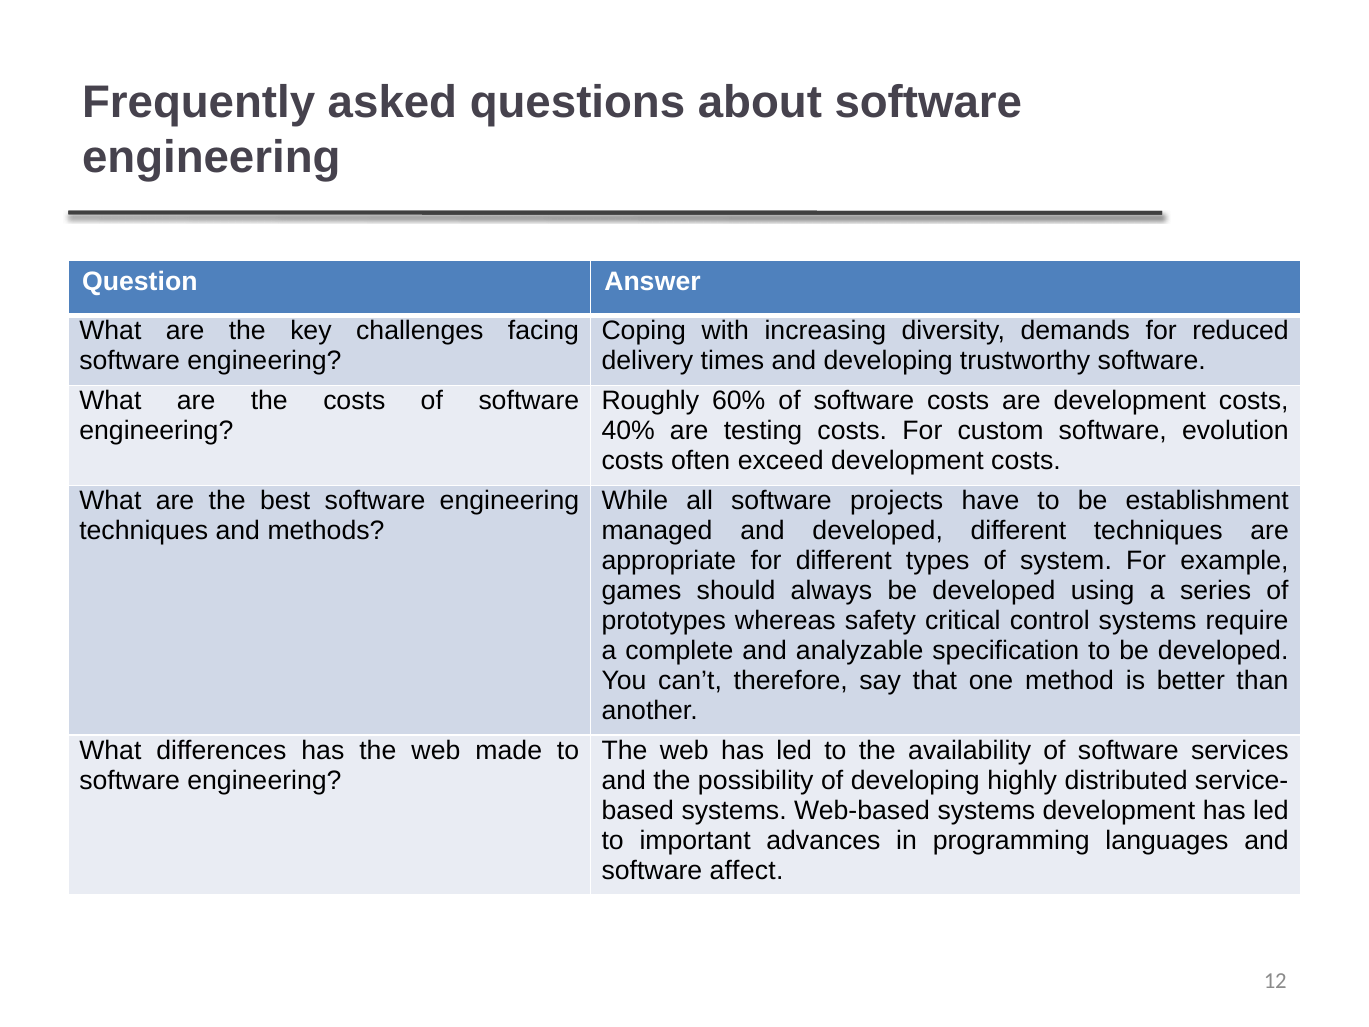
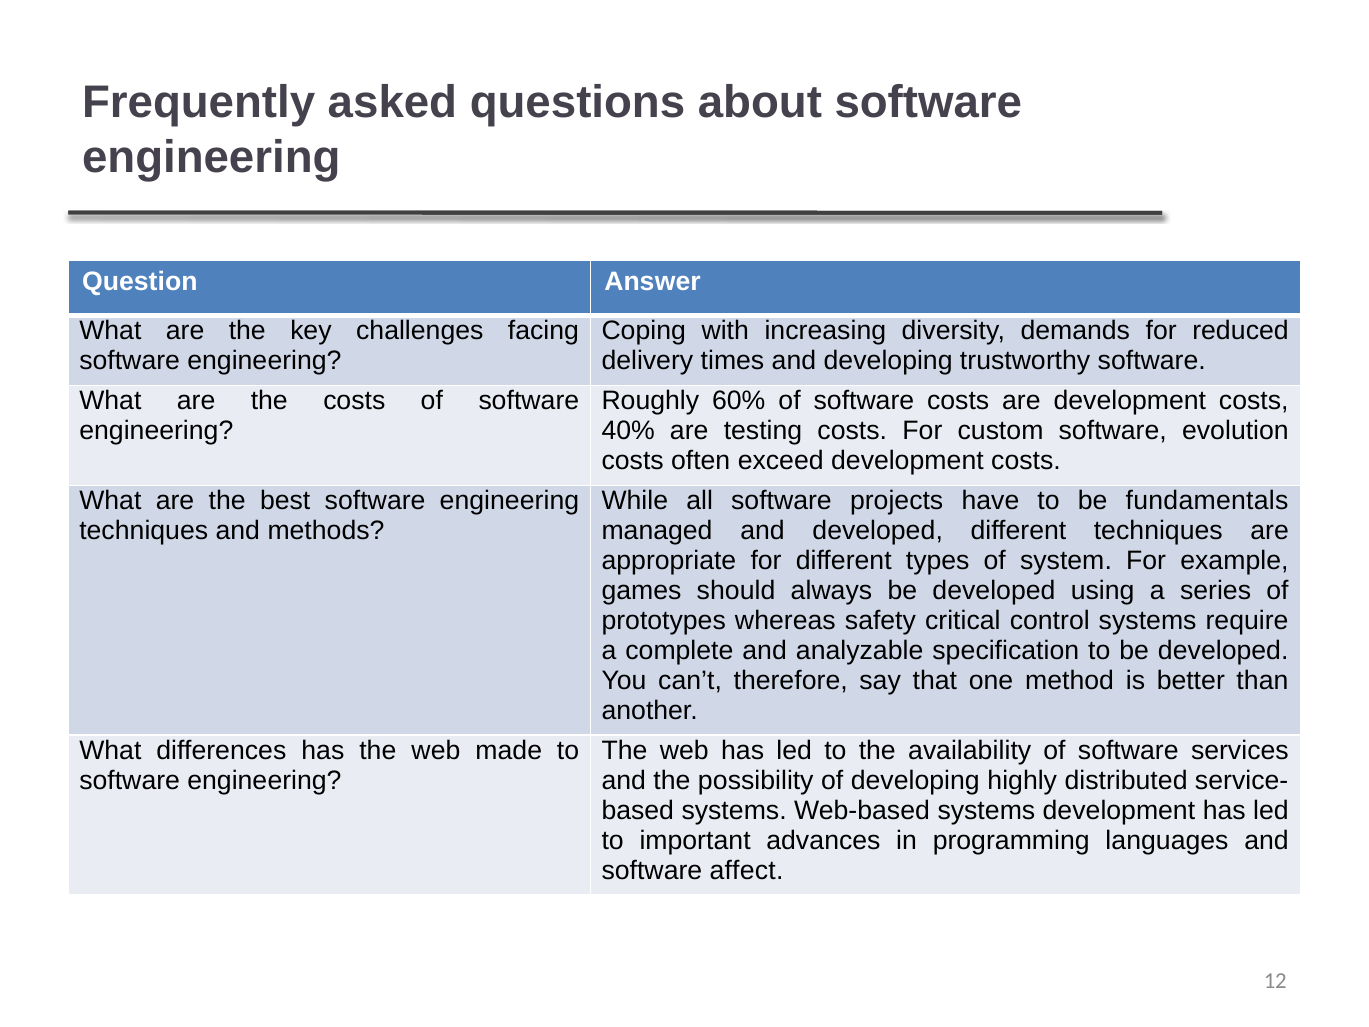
establishment: establishment -> fundamentals (1207, 501)
